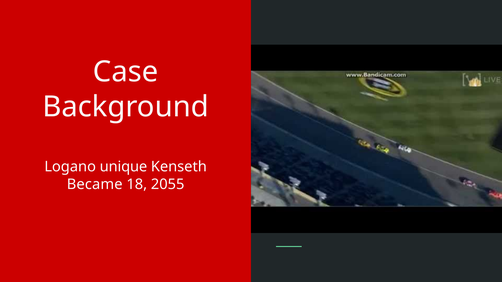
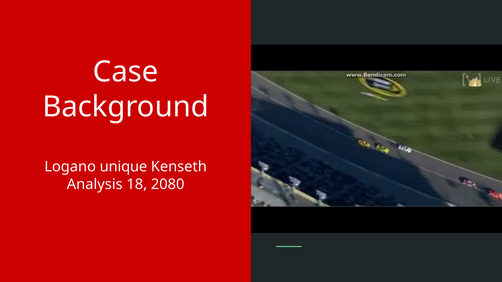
Became: Became -> Analysis (95, 184)
2055: 2055 -> 2080 (168, 184)
